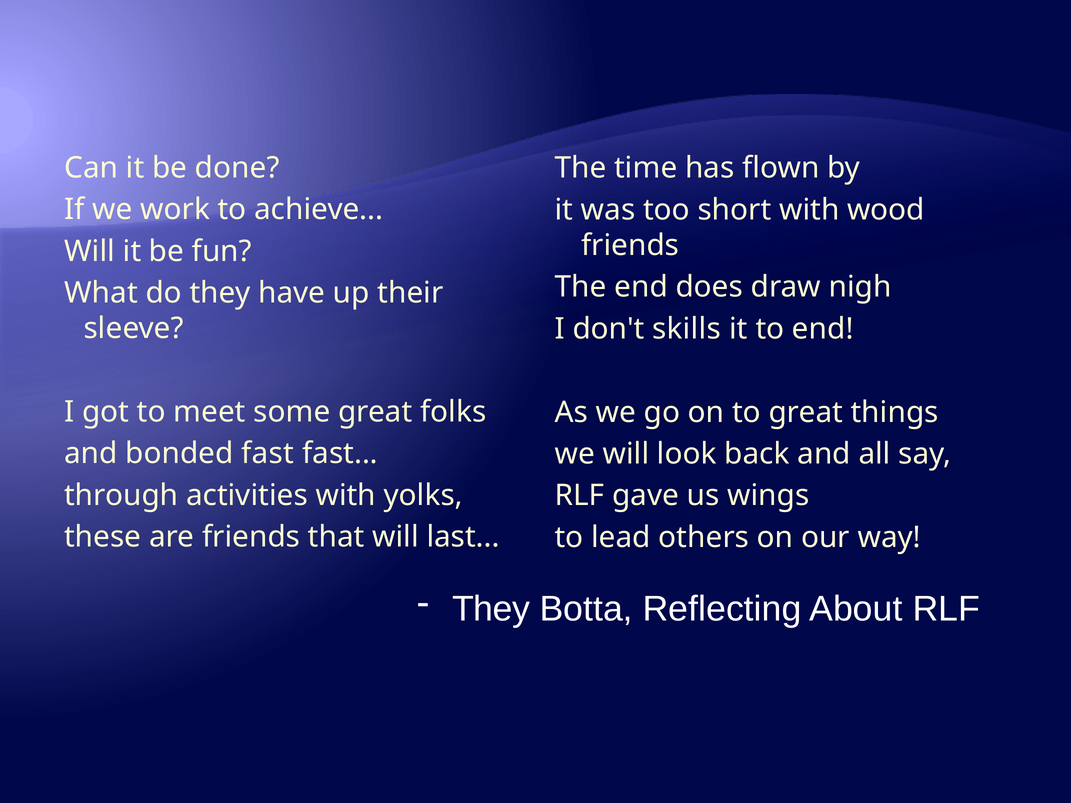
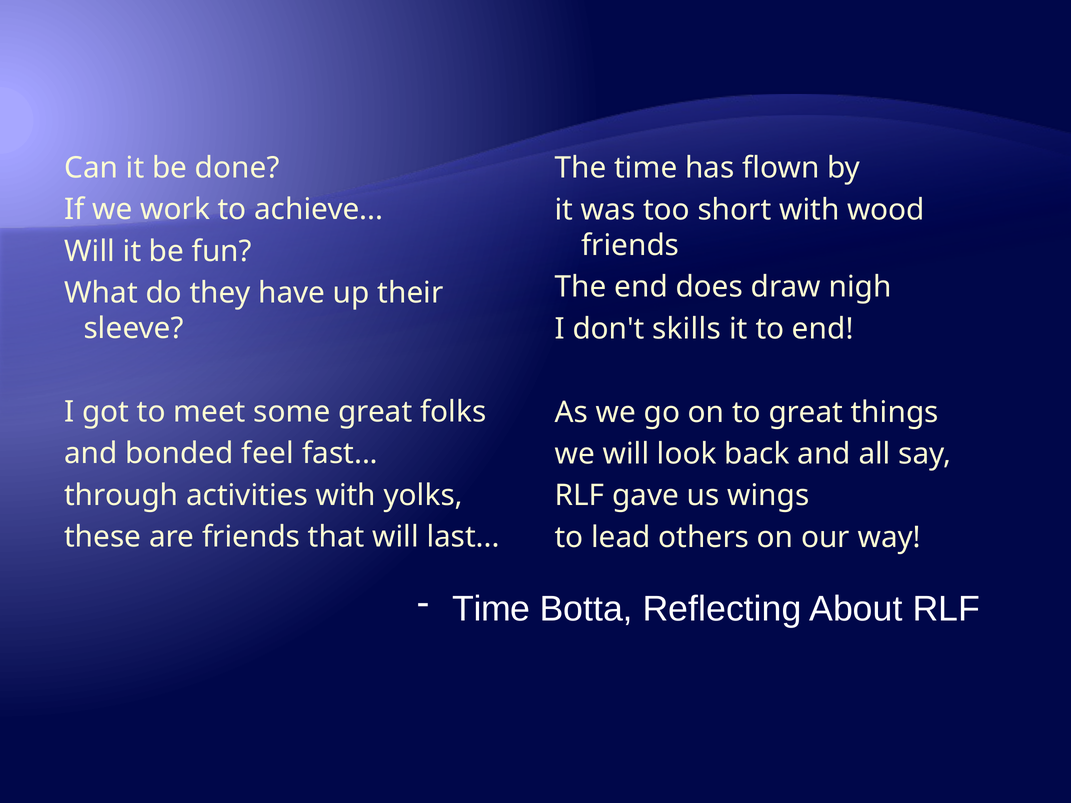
bonded fast: fast -> feel (268, 454)
They: They -> Time (491, 609)
